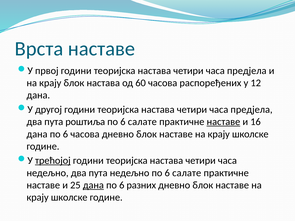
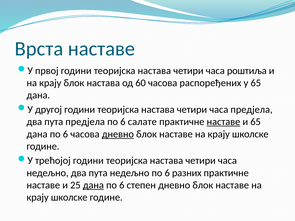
предјела: предјела -> роштиља (247, 71)
у 12: 12 -> 65 (256, 83)
пута роштиља: роштиља -> предјела (85, 122)
и 16: 16 -> 65 (256, 122)
дневно underline: none -> present (118, 134)
трећојој underline: present -> none (53, 161)
недељно по 6 салате: салате -> разних (187, 173)
разних: разних -> степен (141, 185)
